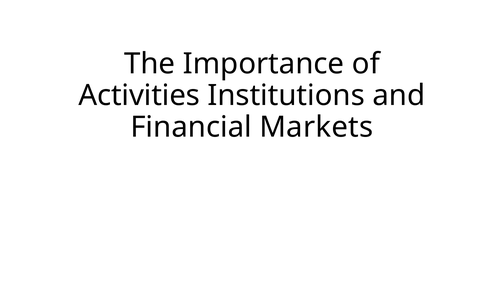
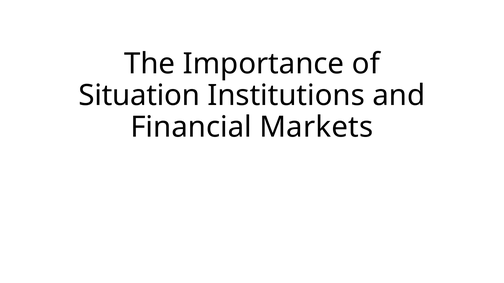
Activities: Activities -> Situation (139, 96)
